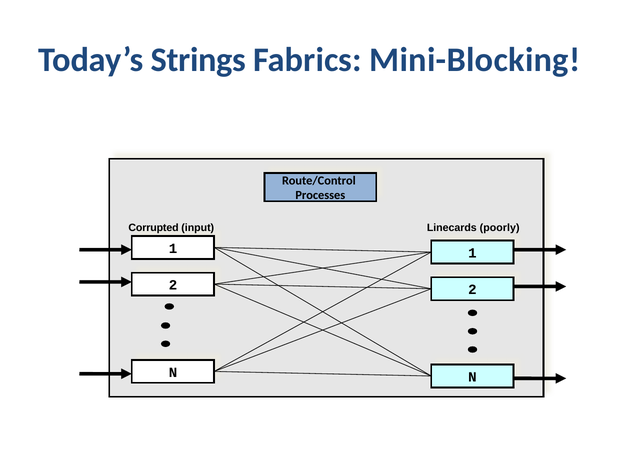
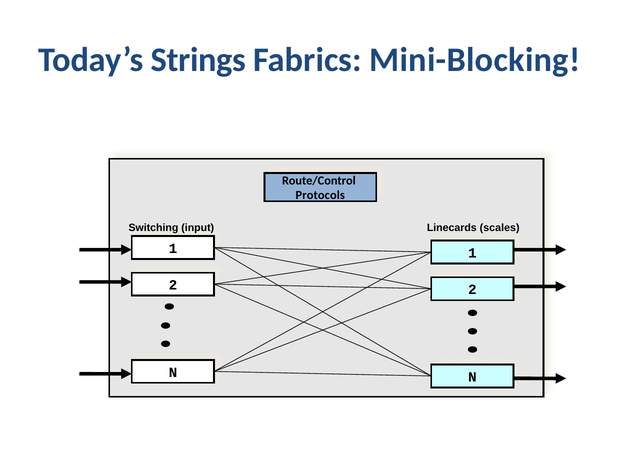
Processes: Processes -> Protocols (320, 195)
Corrupted: Corrupted -> Switching (153, 228)
poorly: poorly -> scales (500, 228)
